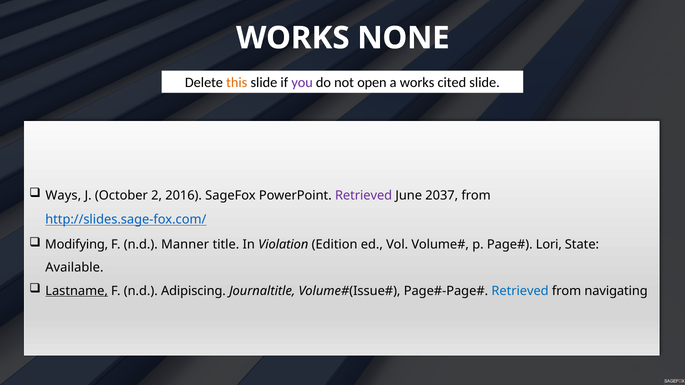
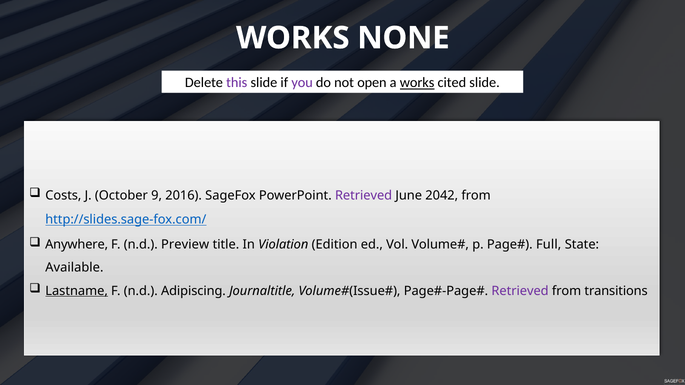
this colour: orange -> purple (237, 83)
works underline: none -> present (417, 83)
Ways: Ways -> Costs (63, 195)
2: 2 -> 9 (157, 195)
2037: 2037 -> 2042 (442, 195)
Modifying: Modifying -> Anywhere (77, 245)
Manner: Manner -> Preview (185, 245)
Lori: Lori -> Full (549, 245)
Retrieved colour: blue -> purple (520, 291)
navigating: navigating -> transitions (616, 291)
